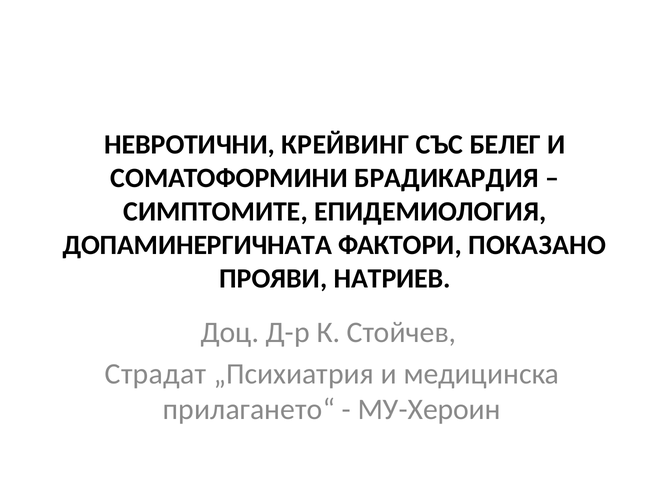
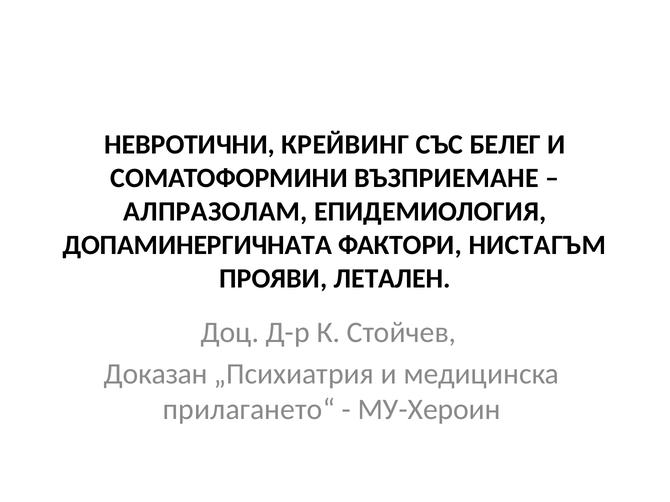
БРАДИКАРДИЯ: БРАДИКАРДИЯ -> ВЪЗПРИЕМАНЕ (446, 178)
СИМПТОМИТЕ: СИМПТОМИТЕ -> АЛПРАЗОЛАМ (215, 212)
ПОКАЗАНО: ПОКАЗАНО -> НИСТАГЪМ (537, 245)
НАТРИЕВ: НАТРИЕВ -> ЛЕТАЛЕН (392, 279)
Страдат: Страдат -> Доказан (156, 374)
